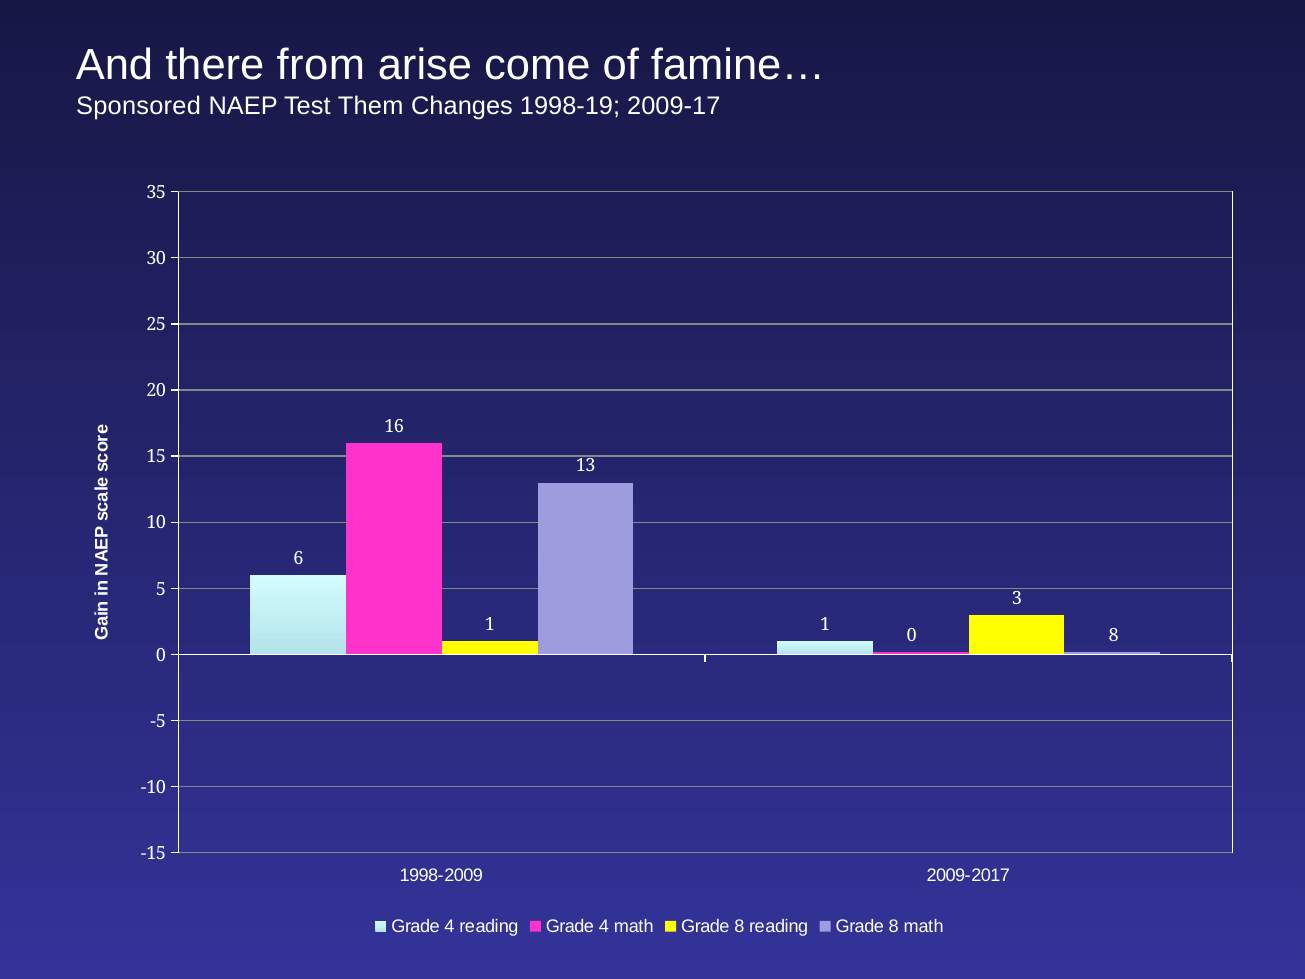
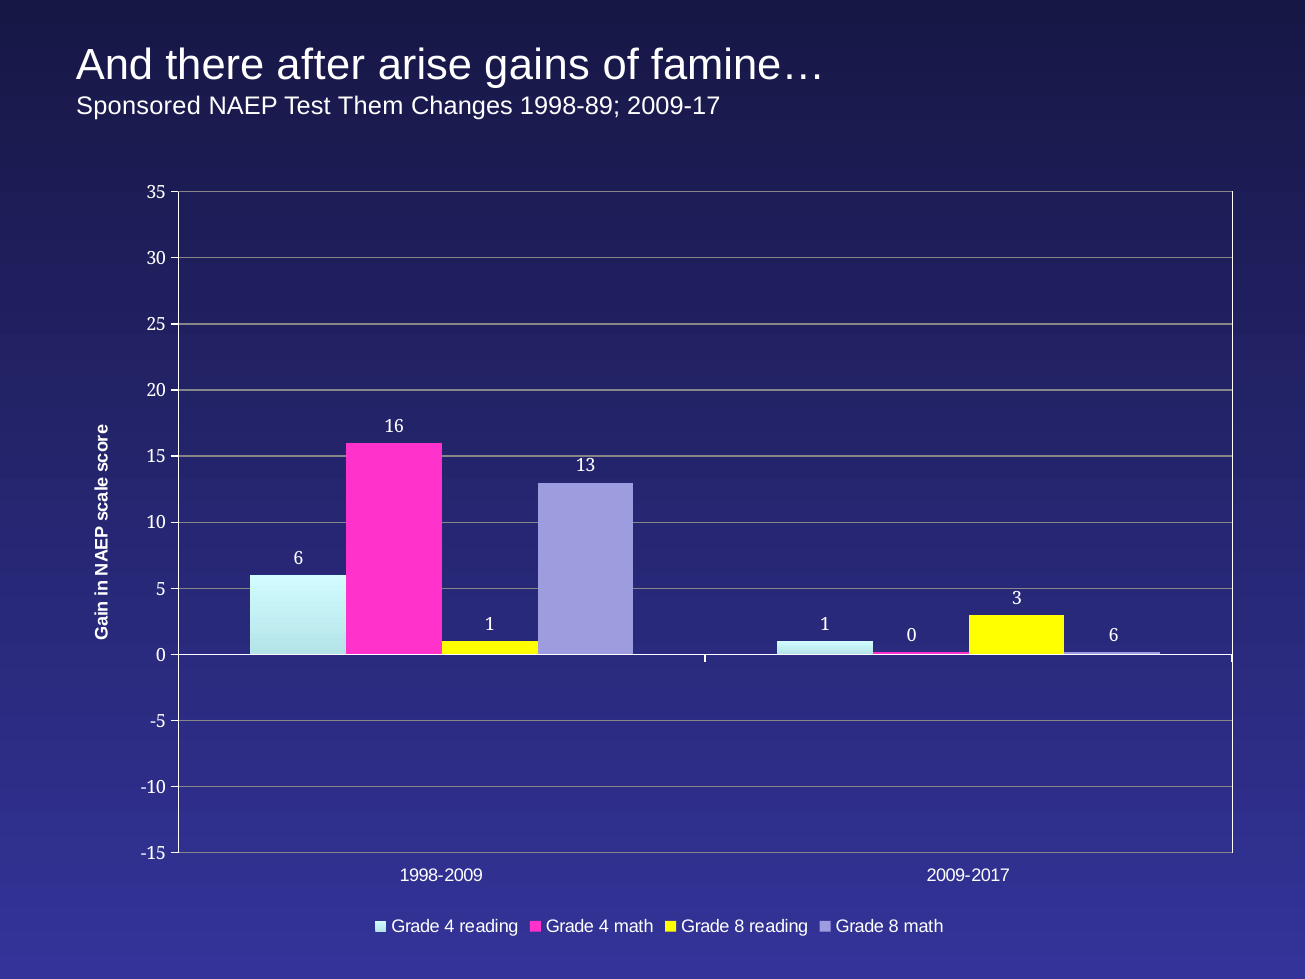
from: from -> after (321, 66)
come: come -> gains (537, 66)
1998-19: 1998-19 -> 1998-89 (570, 106)
0 8: 8 -> 6 (1114, 636)
